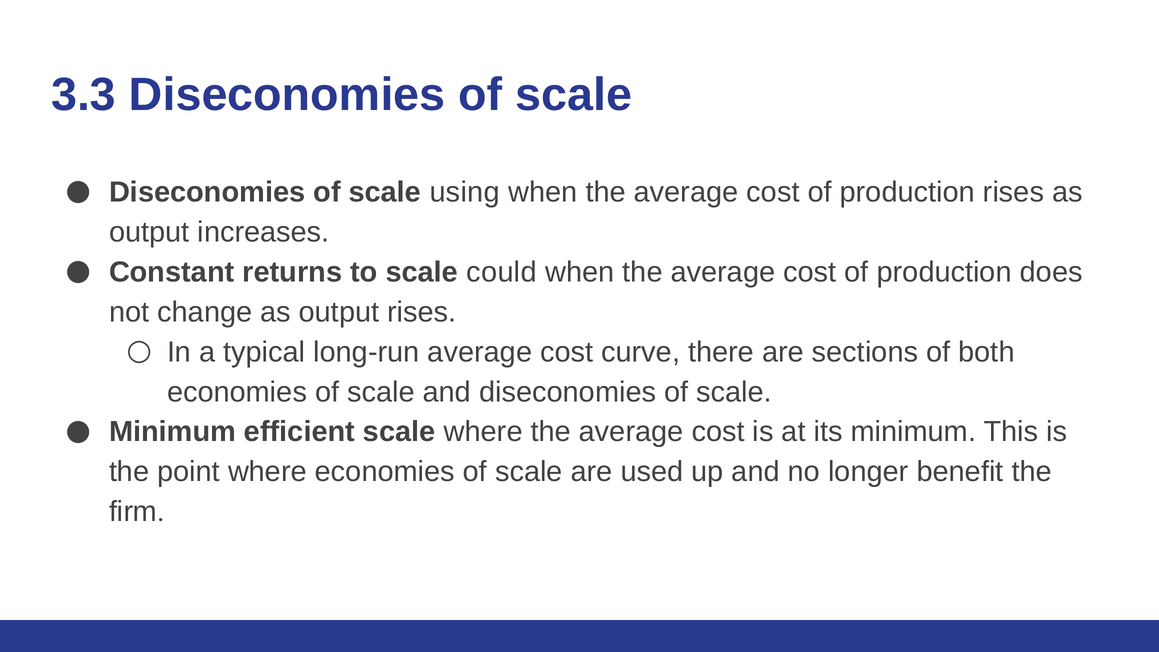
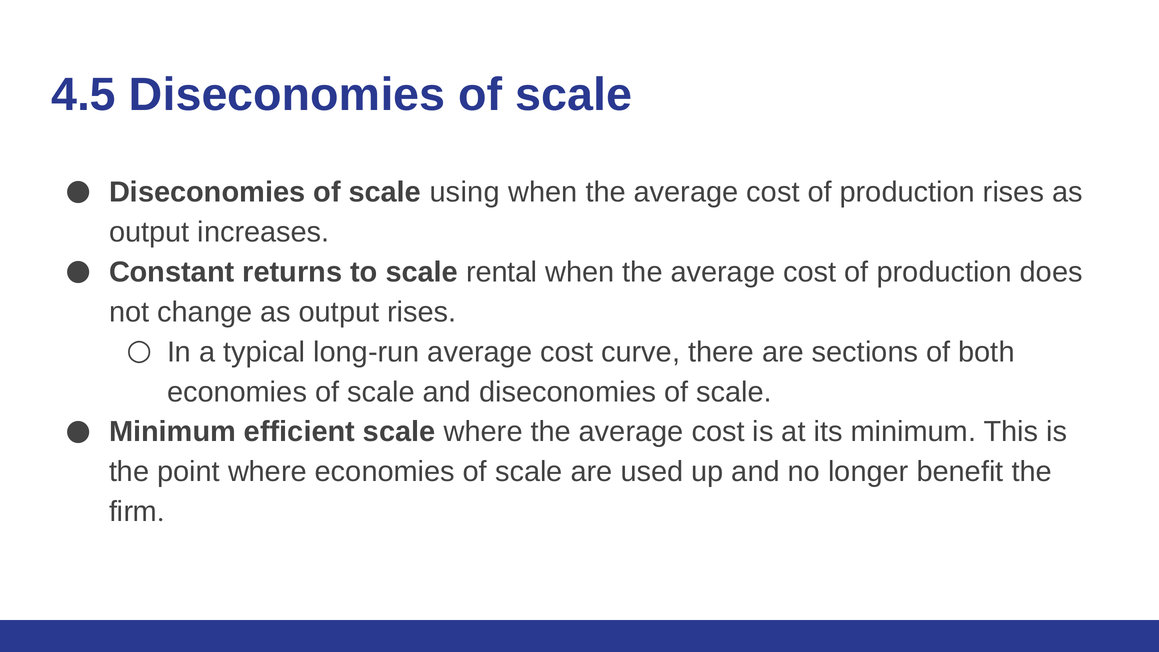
3.3: 3.3 -> 4.5 (83, 95)
could: could -> rental (502, 272)
